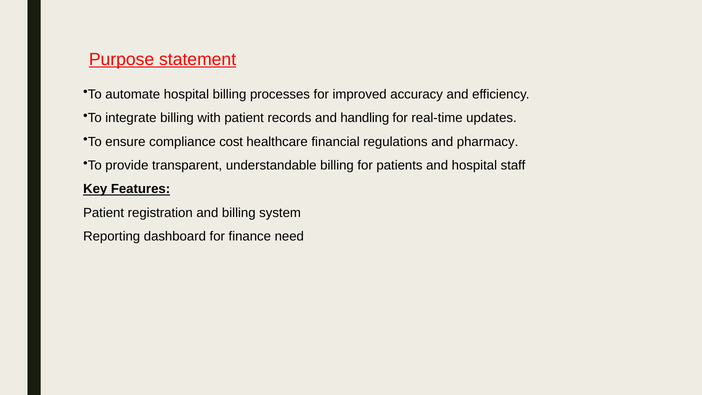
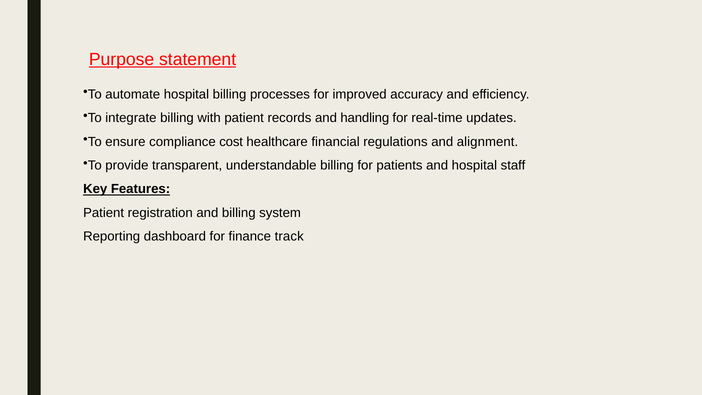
pharmacy: pharmacy -> alignment (488, 142)
need: need -> track (289, 236)
